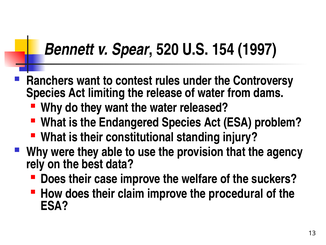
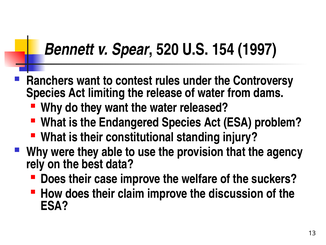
procedural: procedural -> discussion (236, 193)
